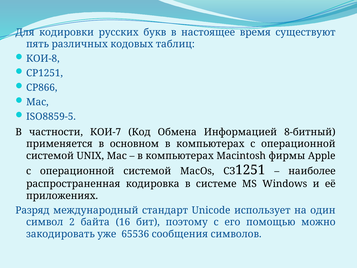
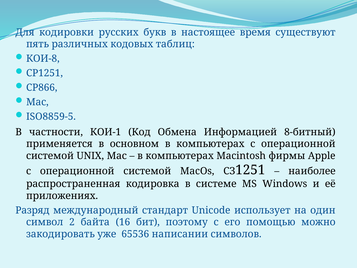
КОИ-7: КОИ-7 -> КОИ-1 (106, 132)
сообщения: сообщения -> написании (180, 234)
